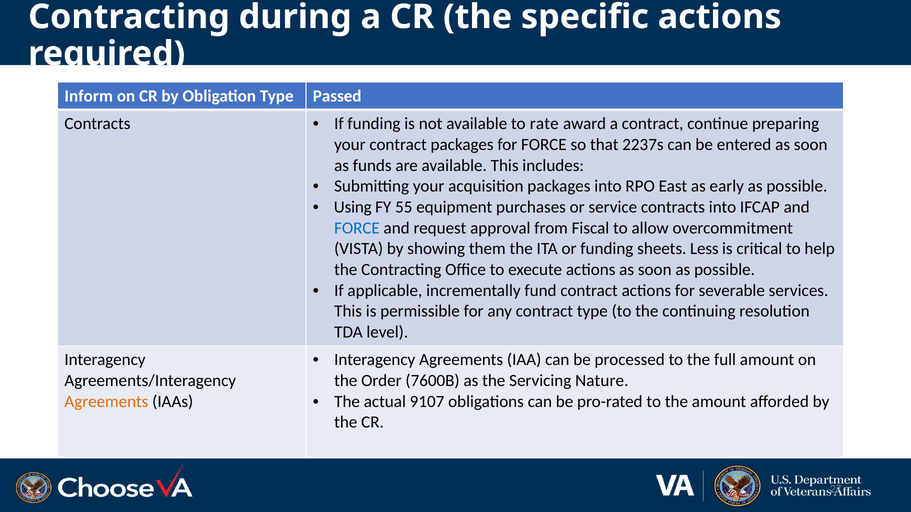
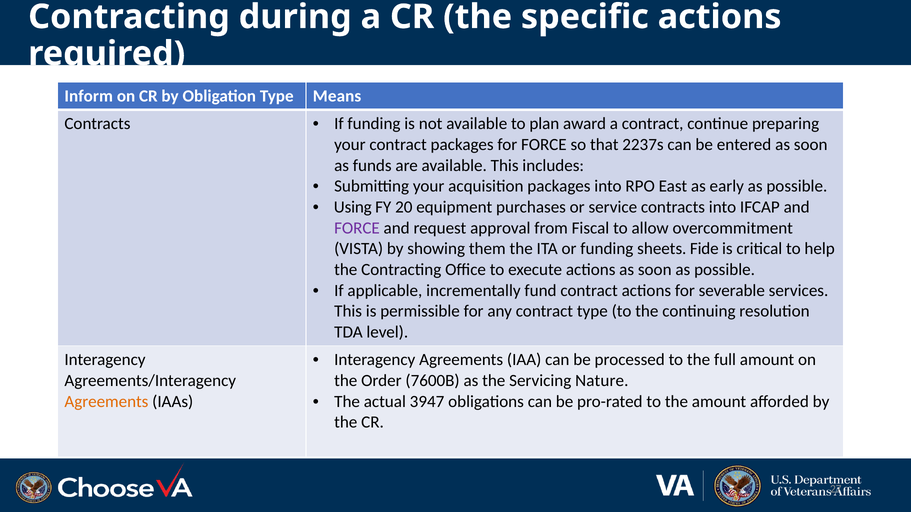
Passed: Passed -> Means (337, 96)
rate: rate -> plan (544, 124)
55: 55 -> 20 (404, 207)
FORCE colour: blue -> purple (357, 228)
Less: Less -> Fide (704, 249)
9107: 9107 -> 3947 (427, 402)
